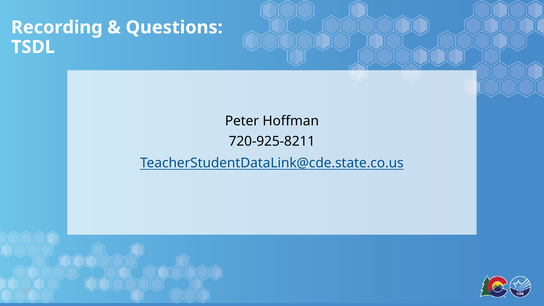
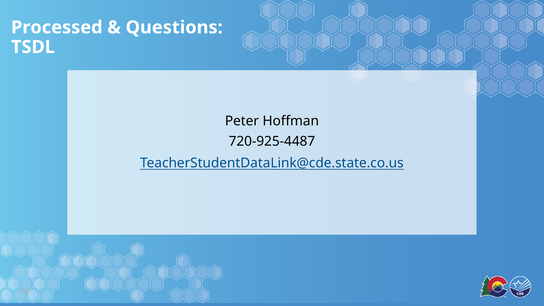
Recording: Recording -> Processed (57, 27)
720-925-8211: 720-925-8211 -> 720-925-4487 (272, 141)
